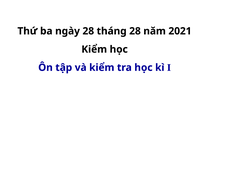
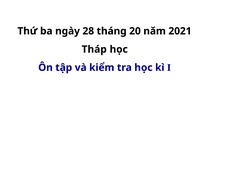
tháng 28: 28 -> 20 (135, 31)
Kiểm: Kiểm -> Tháp (94, 49)
